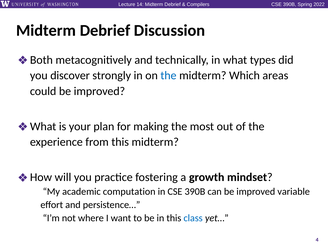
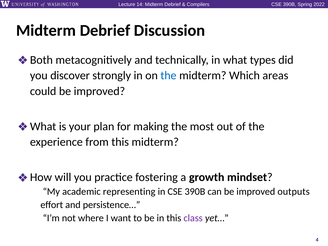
computation: computation -> representing (129, 192)
variable: variable -> outputs (294, 192)
class colour: blue -> purple (193, 218)
